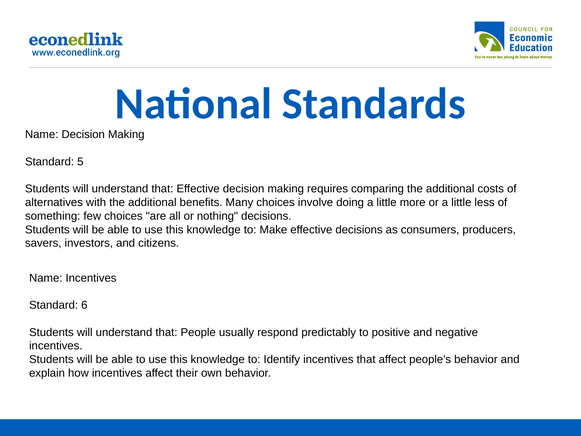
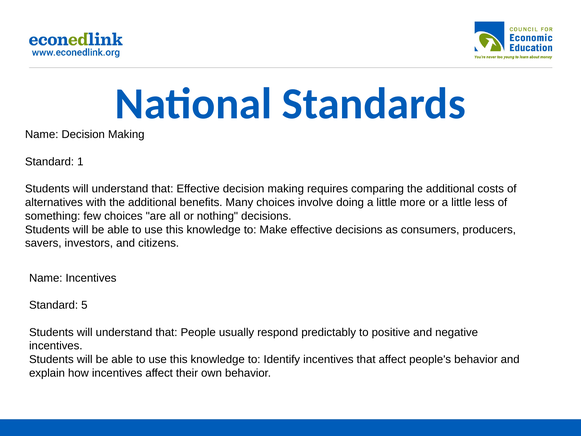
5: 5 -> 1 (80, 162)
6: 6 -> 5 (84, 305)
